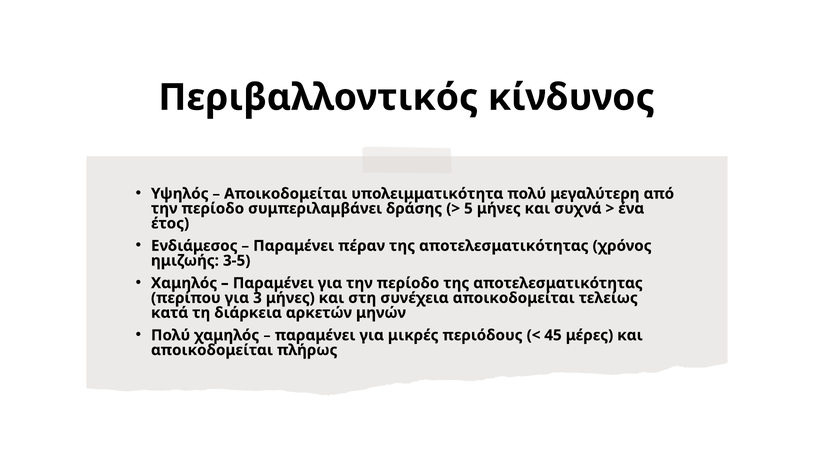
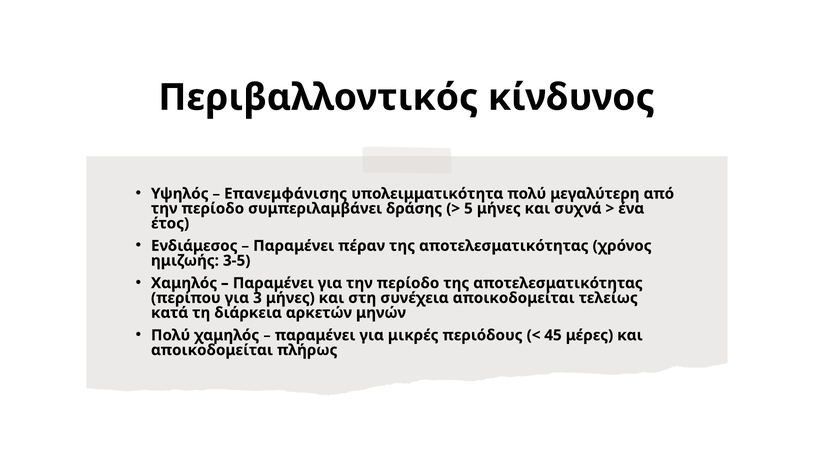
Αποικοδομείται: Αποικοδομείται -> Επανεμφάνισης (286, 194)
